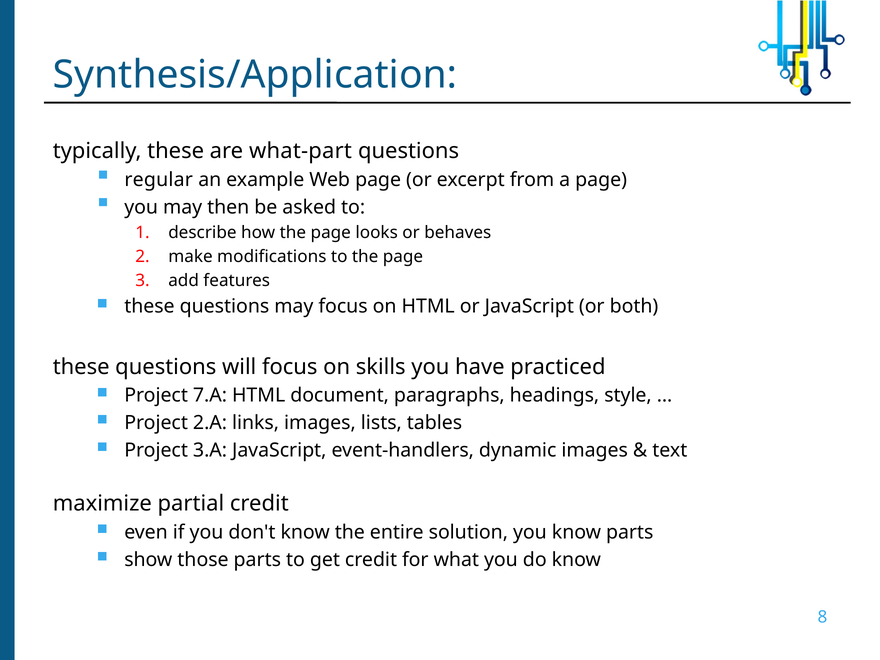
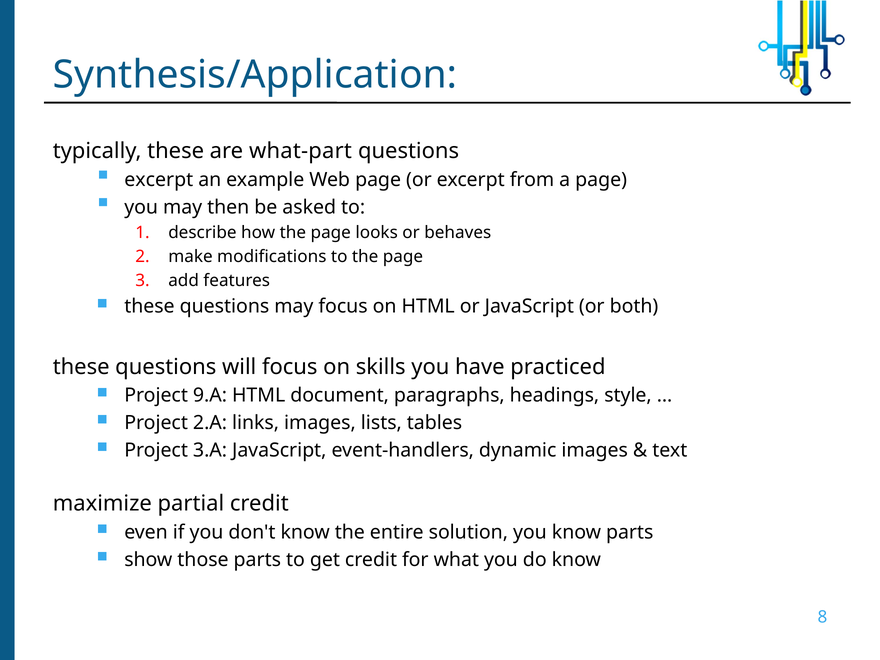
regular: regular -> excerpt (159, 180)
7.A: 7.A -> 9.A (210, 395)
